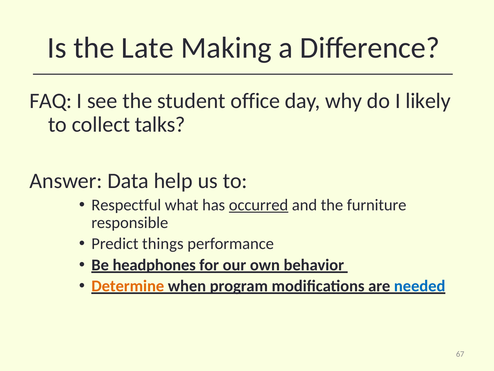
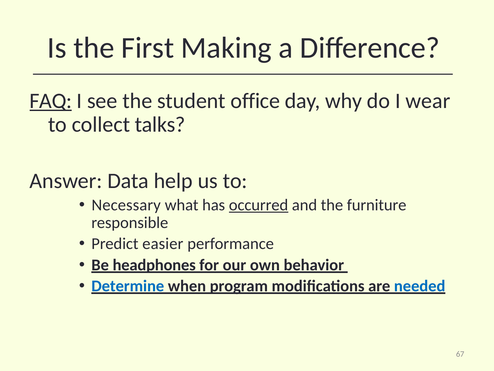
Late: Late -> First (148, 48)
FAQ underline: none -> present (51, 101)
likely: likely -> wear (428, 101)
Respectful: Respectful -> Necessary (126, 205)
things: things -> easier (163, 244)
Determine colour: orange -> blue (128, 286)
